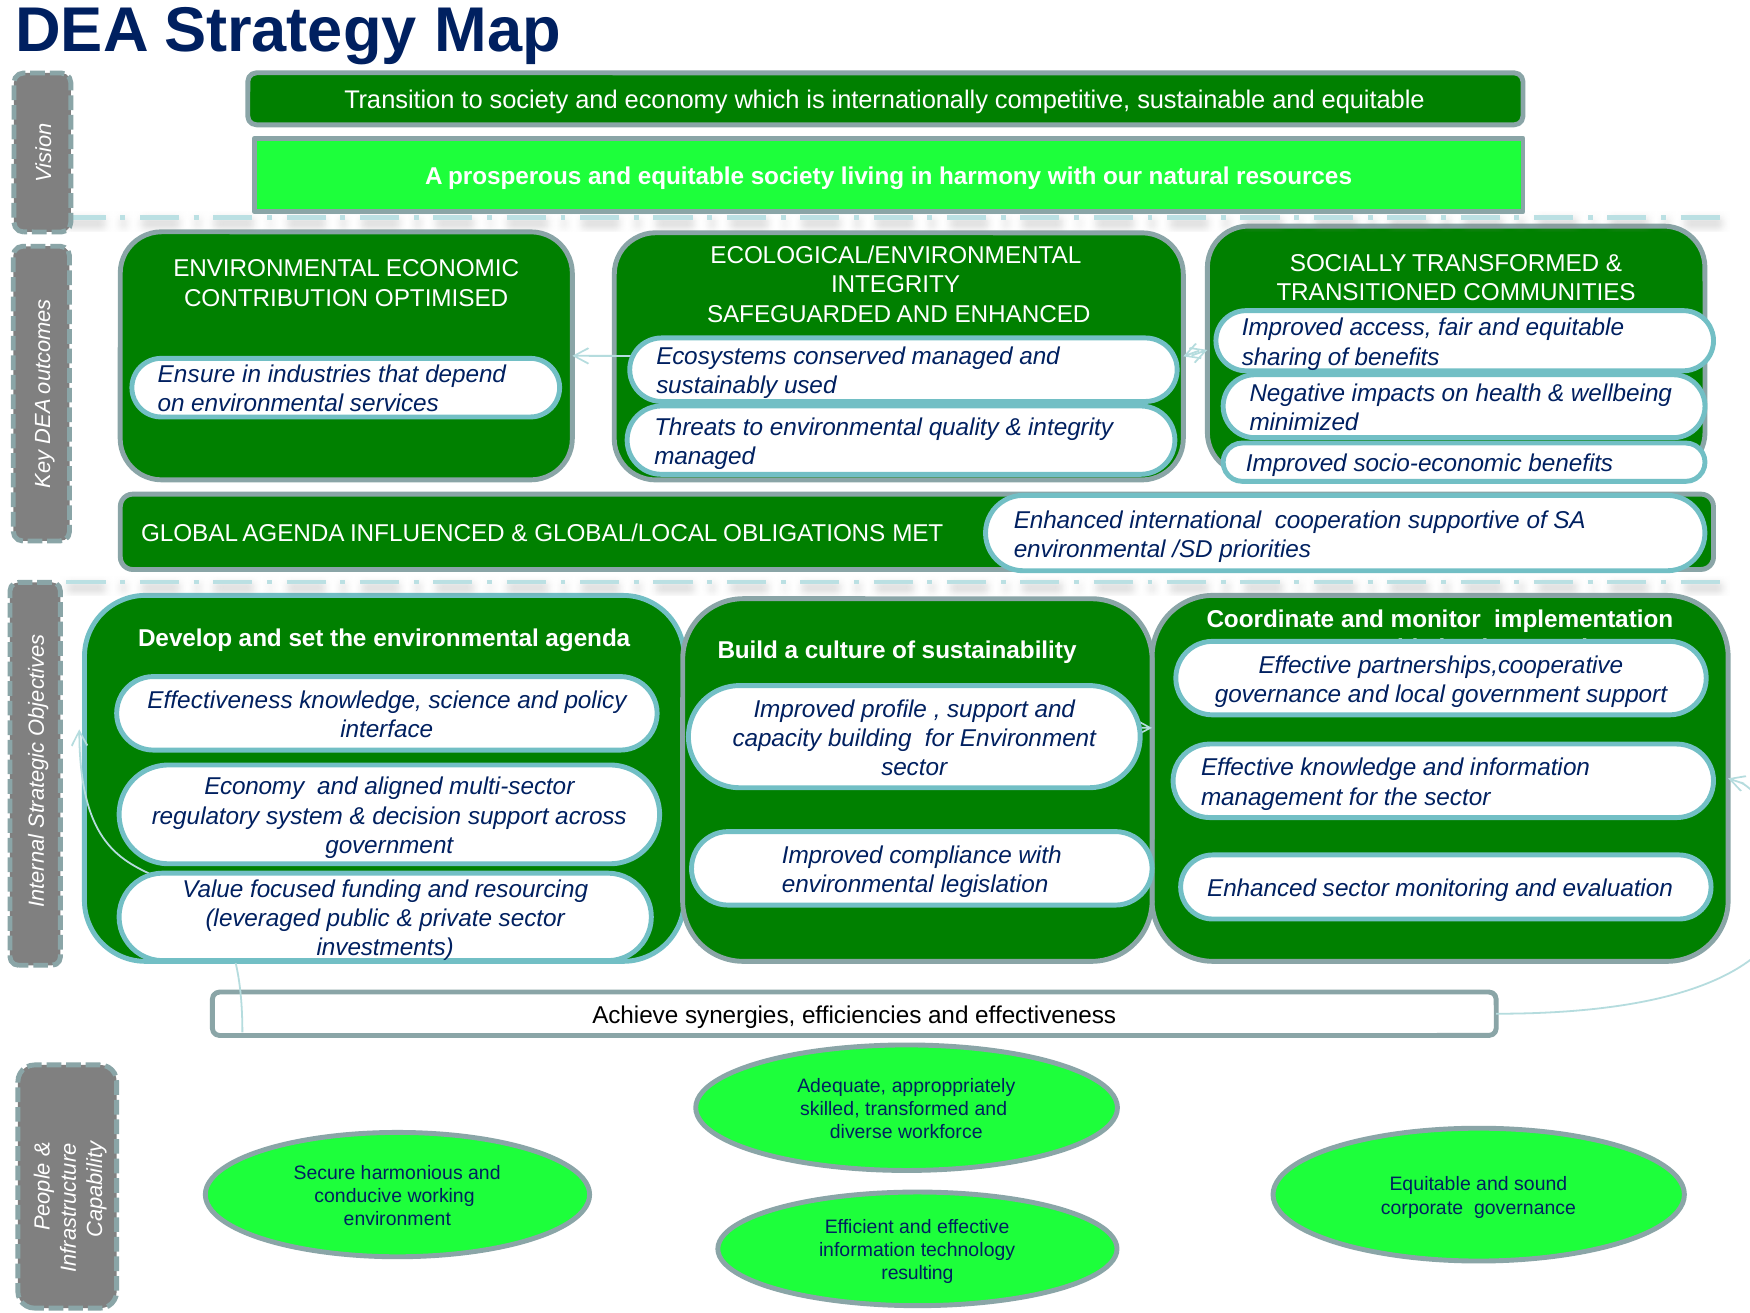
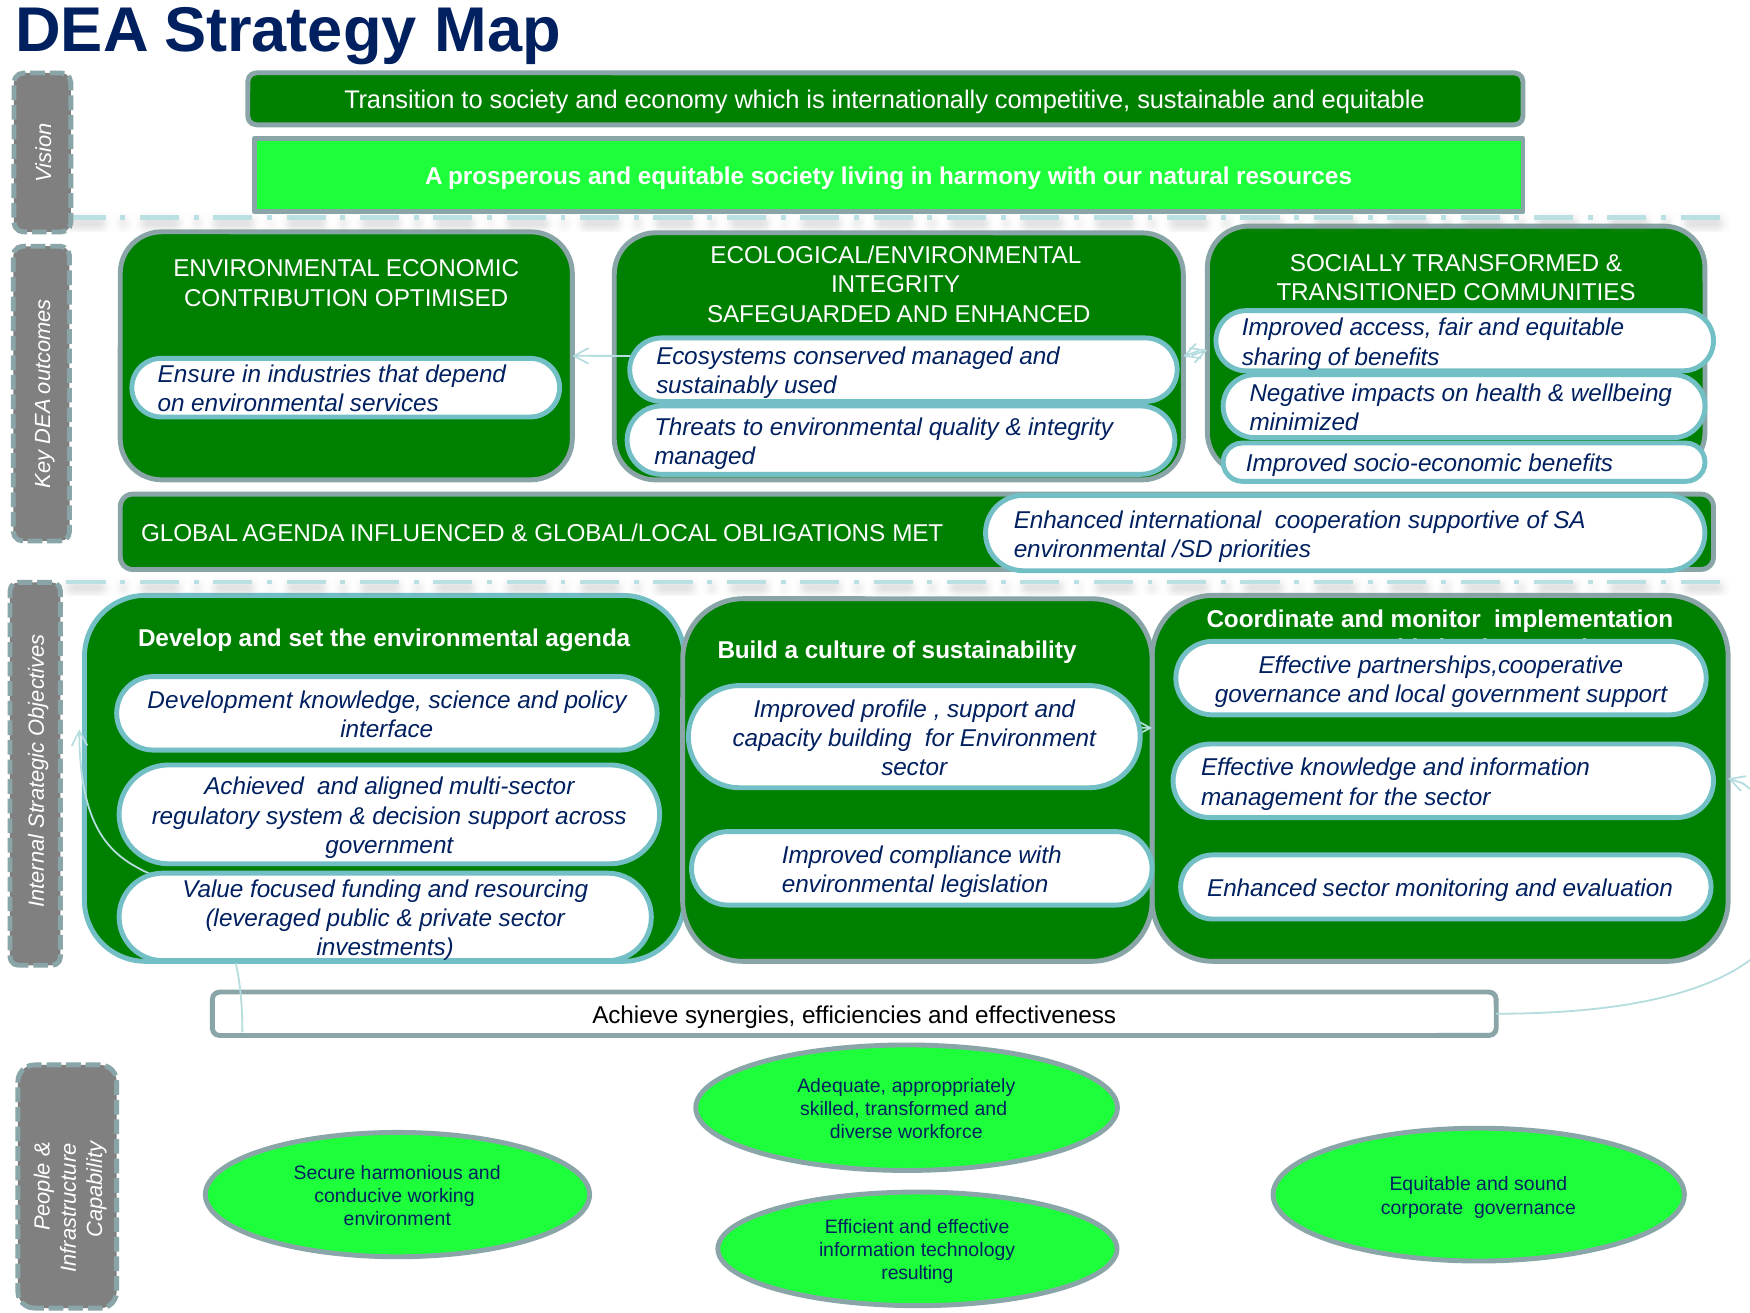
Effectiveness: Effectiveness -> Development (220, 700)
Economy: Economy -> Achieved (254, 787)
